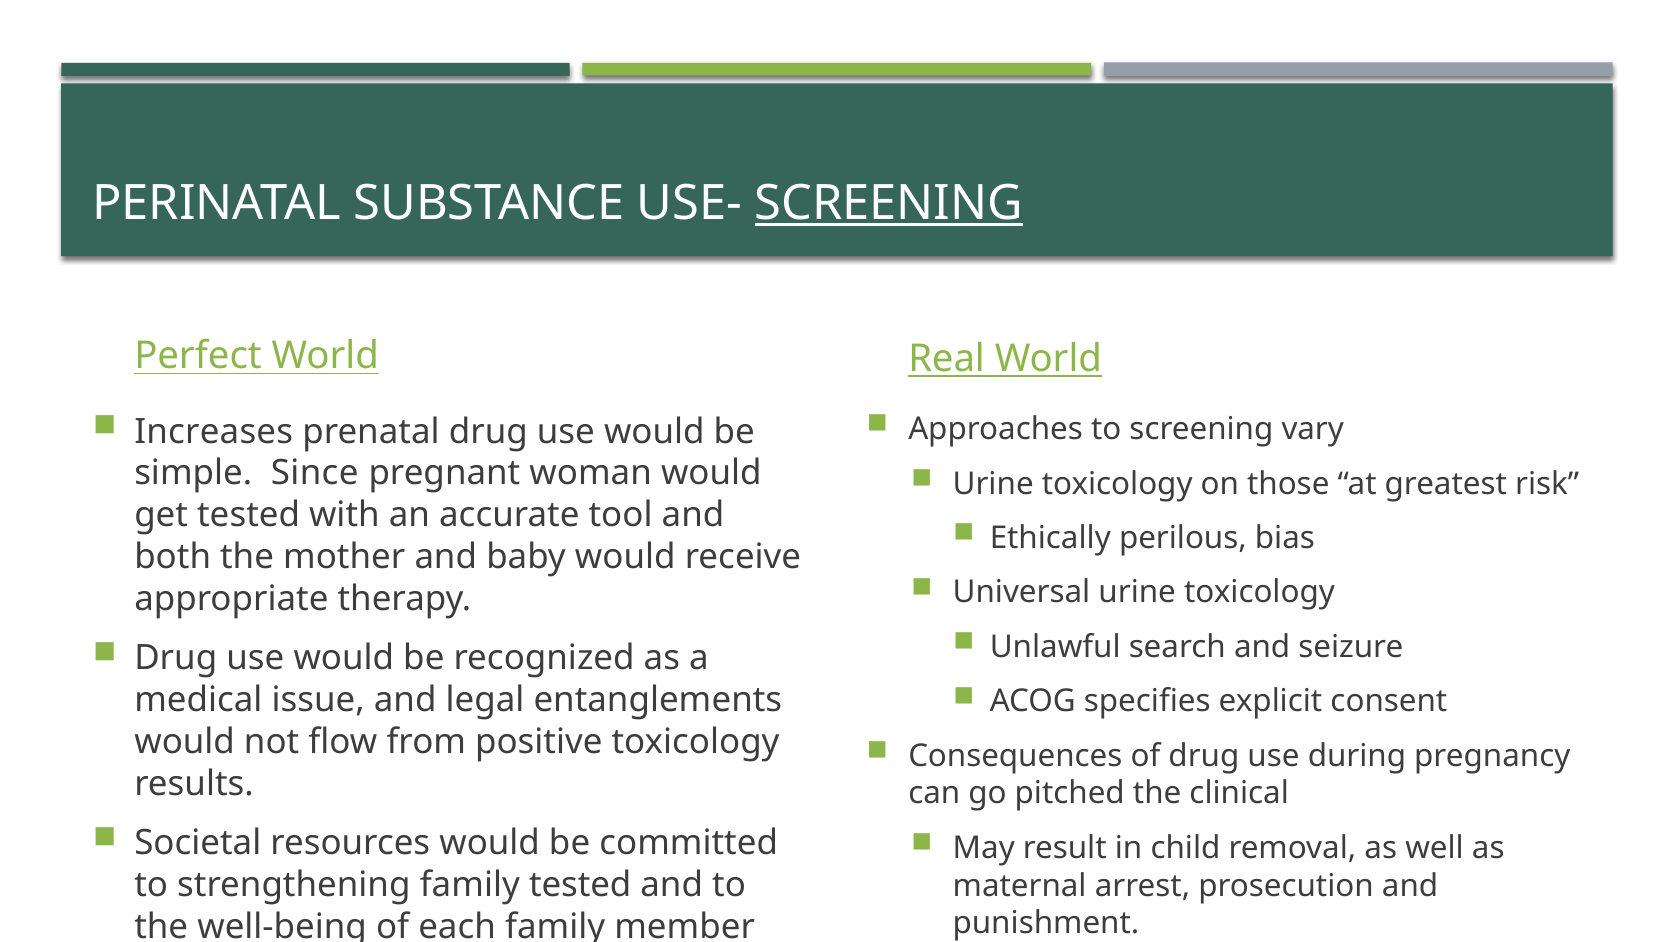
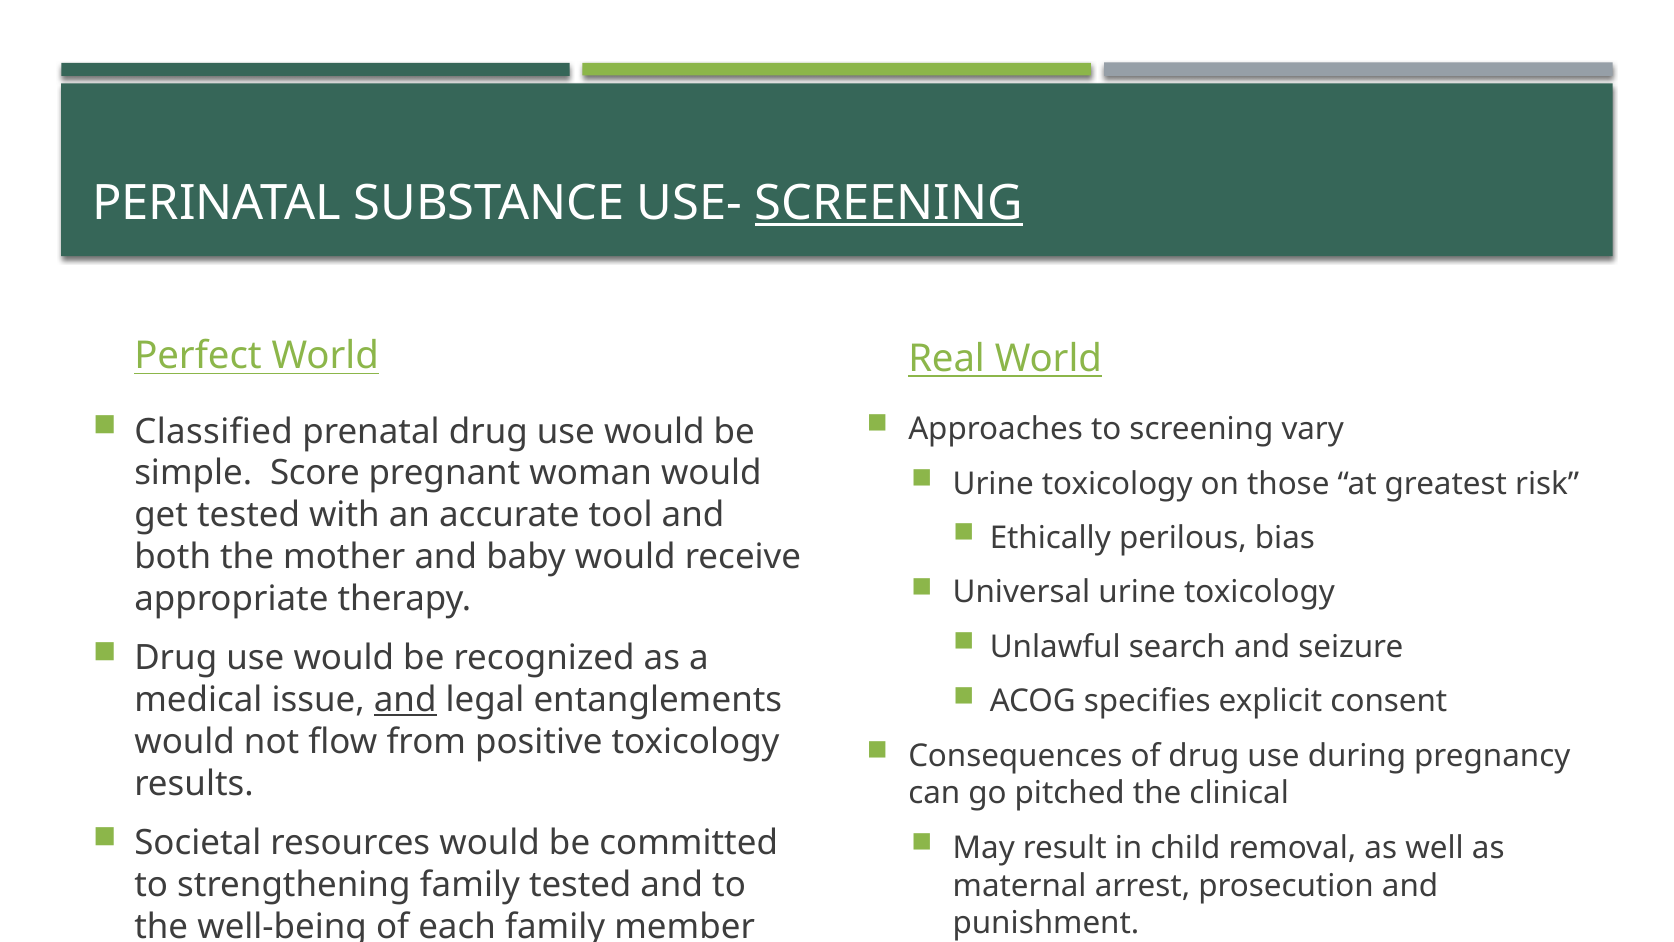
Increases: Increases -> Classified (214, 431)
Since: Since -> Score (315, 473)
and underline: none -> present (405, 700)
